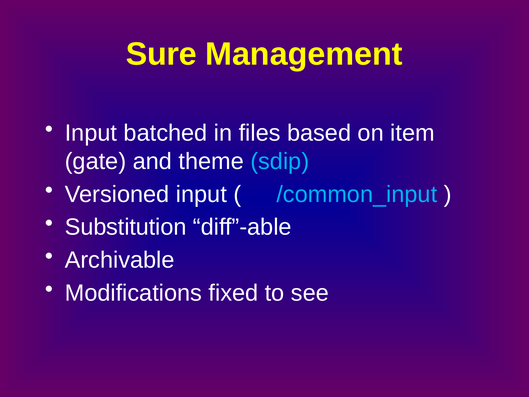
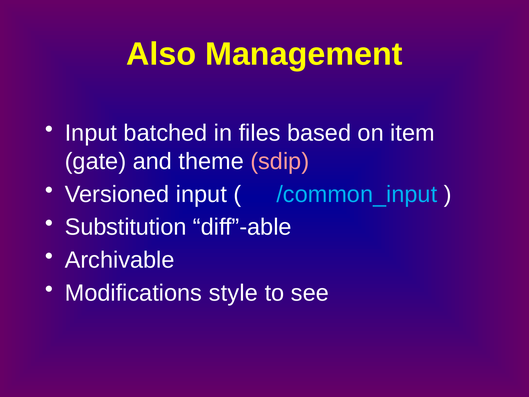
Sure: Sure -> Also (161, 54)
sdip colour: light blue -> pink (280, 161)
fixed: fixed -> style (233, 293)
